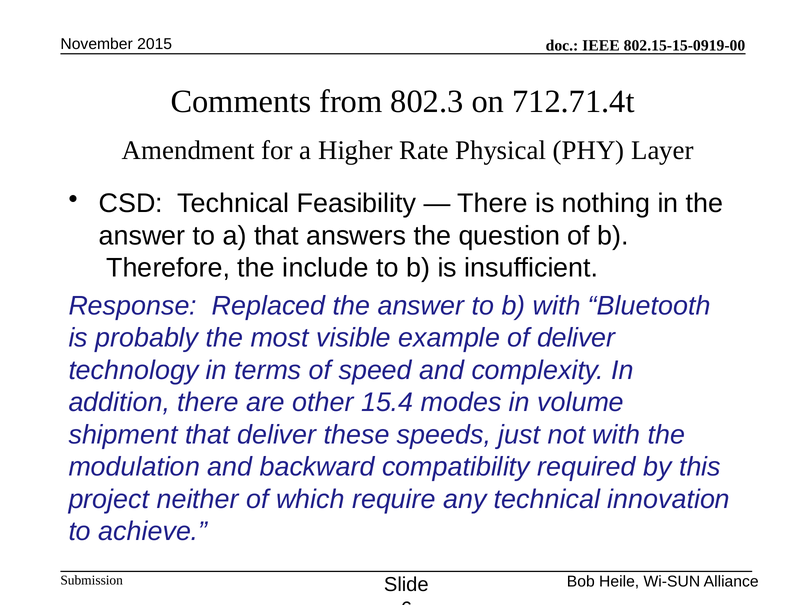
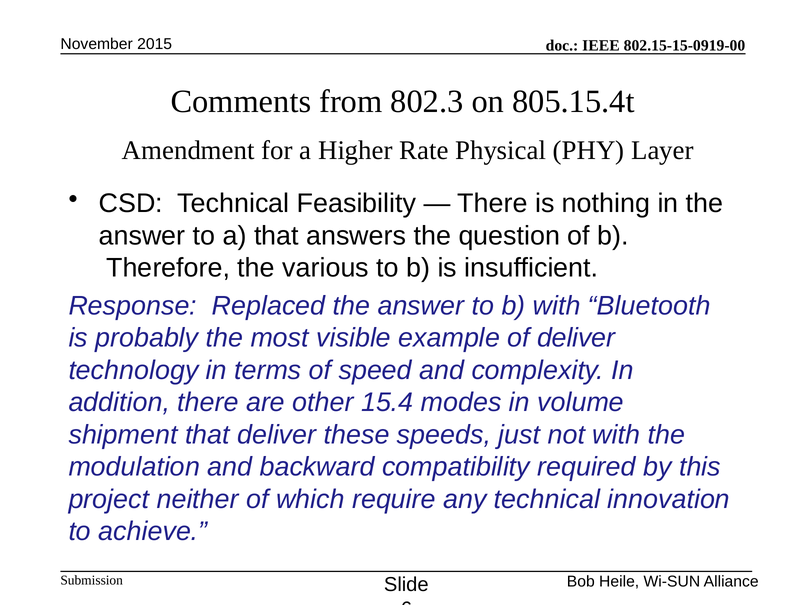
712.71.4t: 712.71.4t -> 805.15.4t (573, 102)
include: include -> various (326, 268)
